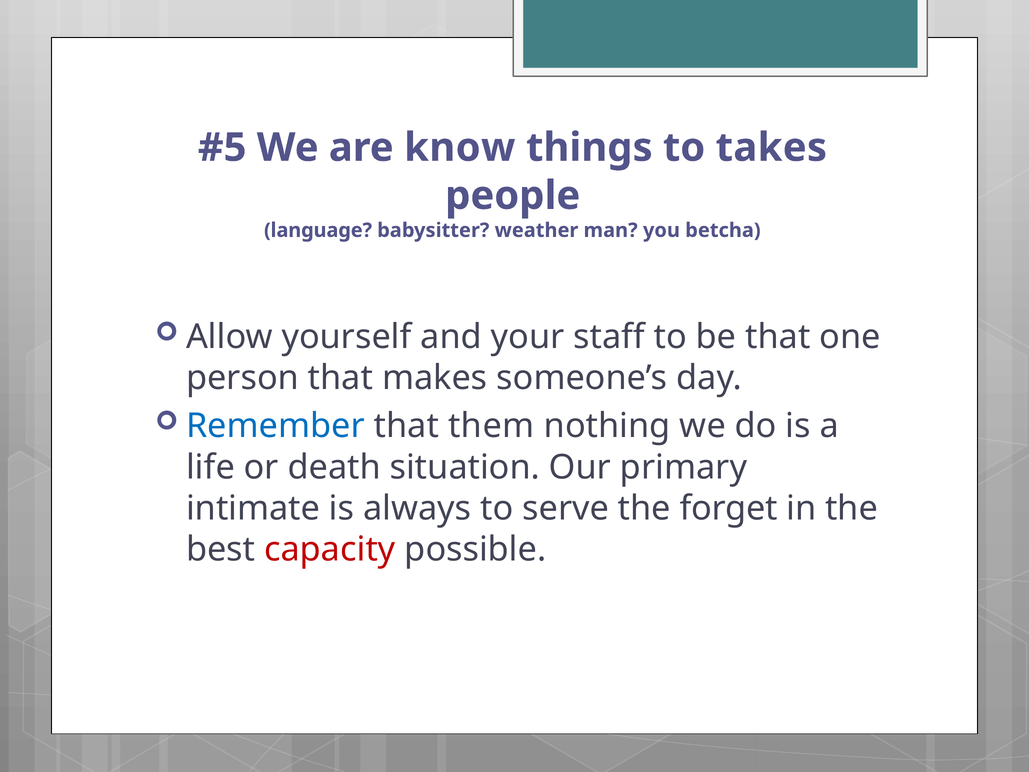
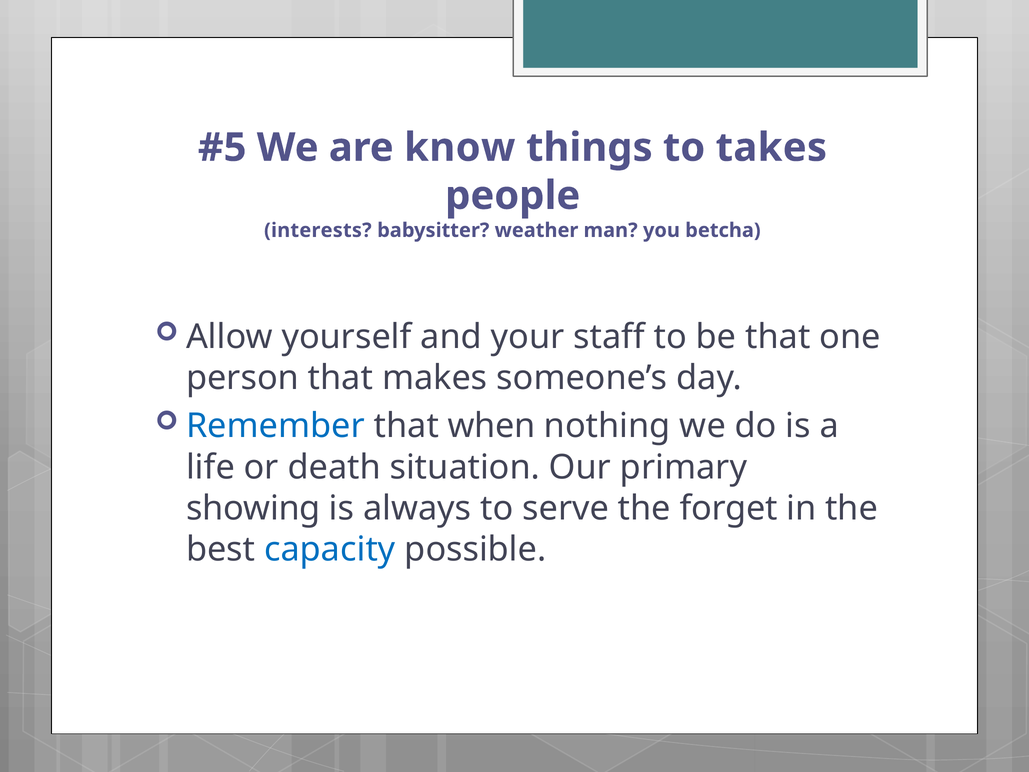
language: language -> interests (318, 230)
them: them -> when (492, 426)
intimate: intimate -> showing (253, 508)
capacity colour: red -> blue (330, 549)
